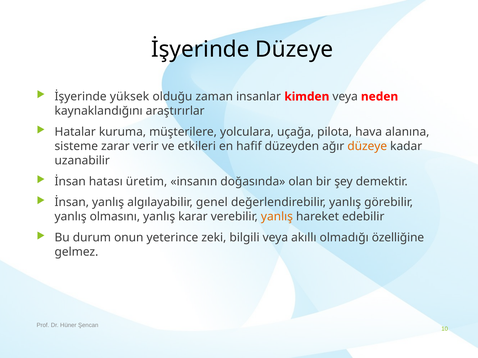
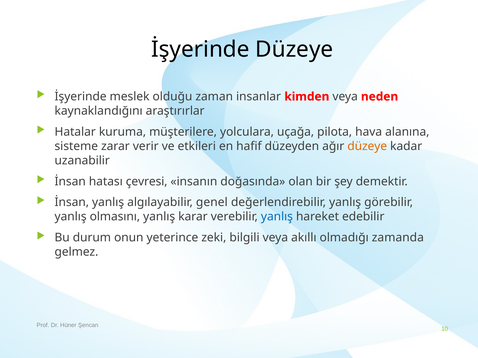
yüksek: yüksek -> meslek (130, 97)
üretim: üretim -> çevresi (147, 182)
yanlış colour: orange -> blue (277, 217)
özelliğine: özelliğine -> zamanda (398, 238)
